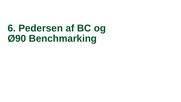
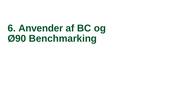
Pedersen: Pedersen -> Anvender (41, 28)
